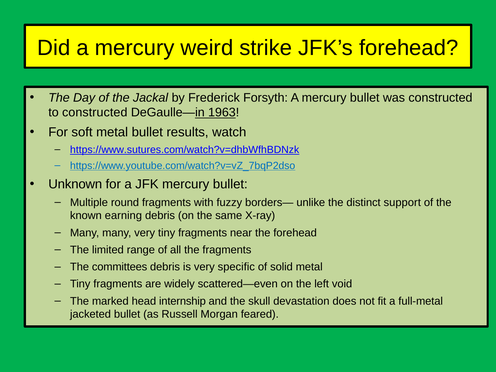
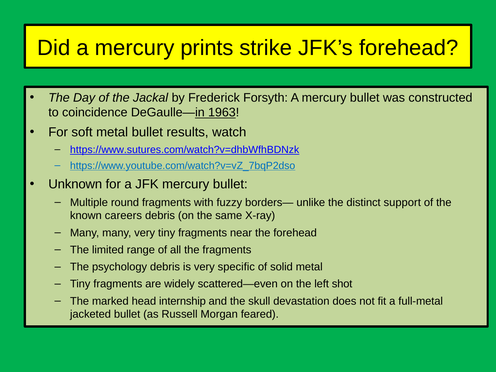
weird: weird -> prints (207, 48)
to constructed: constructed -> coincidence (95, 112)
earning: earning -> careers (123, 216)
committees: committees -> psychology (120, 267)
void: void -> shot (342, 284)
